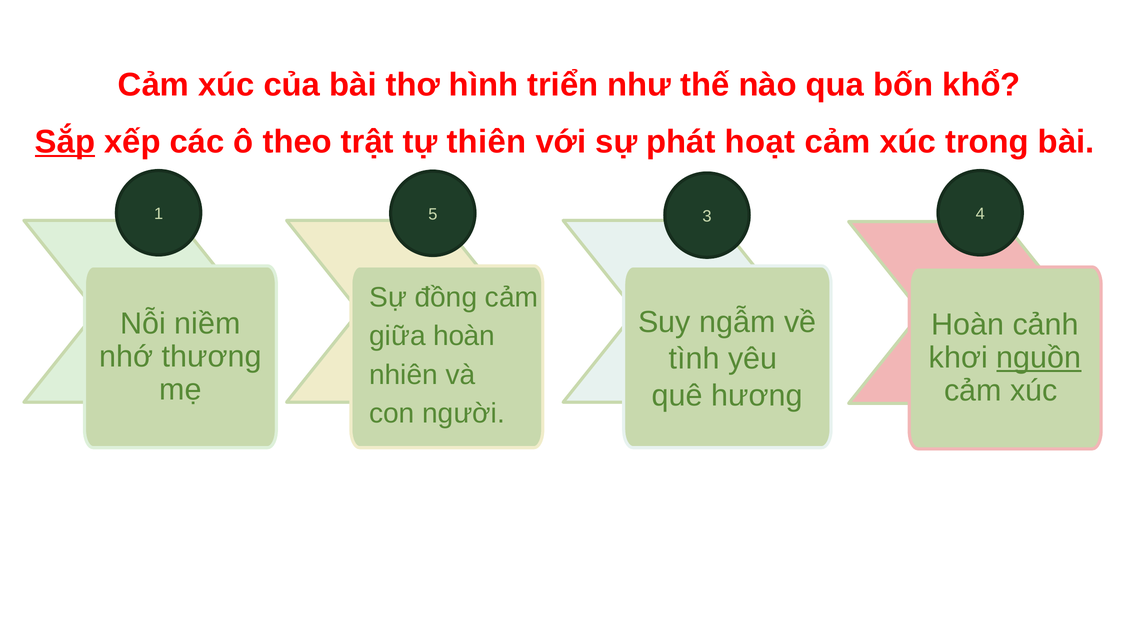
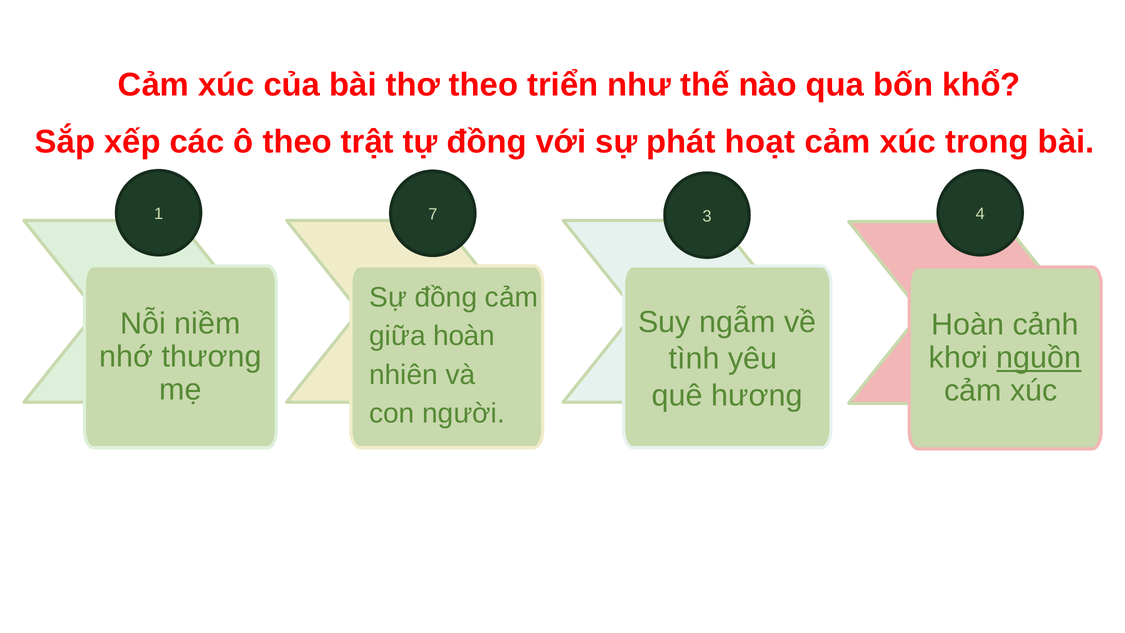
thơ hình: hình -> theo (484, 85)
Sắp underline: present -> none (65, 142)
tự thiên: thiên -> đồng (487, 142)
5: 5 -> 7 (433, 214)
